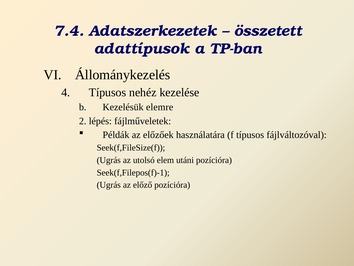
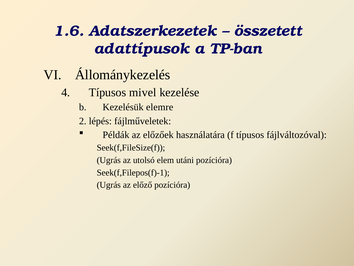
7.4: 7.4 -> 1.6 (69, 31)
nehéz: nehéz -> mivel (143, 92)
